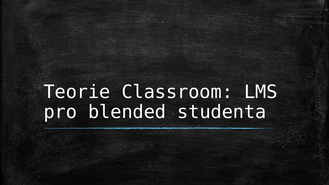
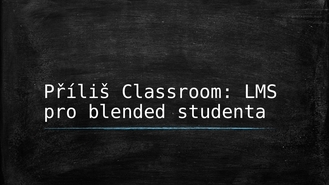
Teorie: Teorie -> Příliš (77, 92)
